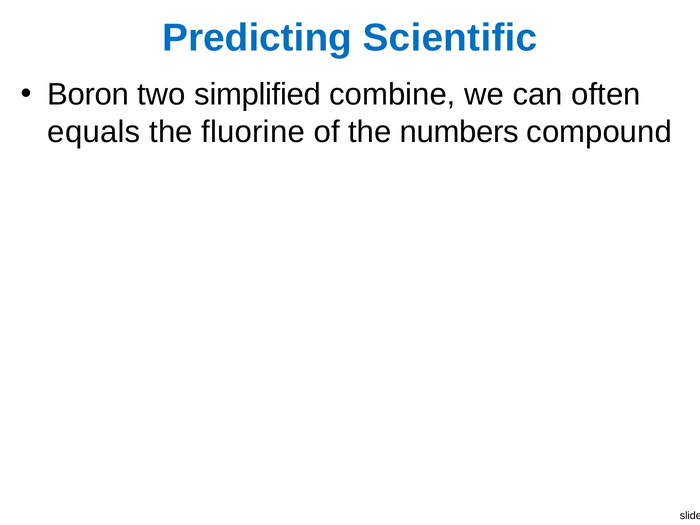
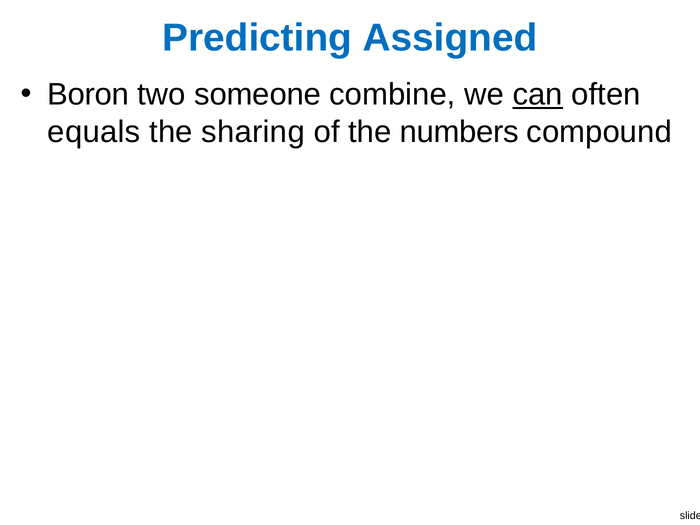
Scientific: Scientific -> Assigned (450, 38)
simplified: simplified -> someone (258, 94)
can underline: none -> present (538, 94)
fluorine: fluorine -> sharing (253, 132)
